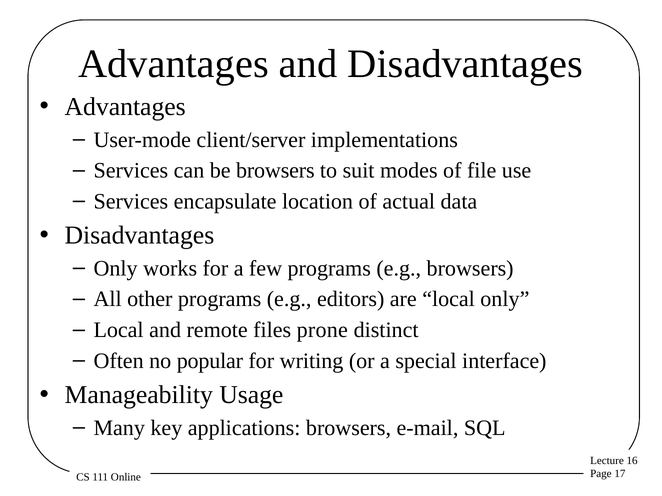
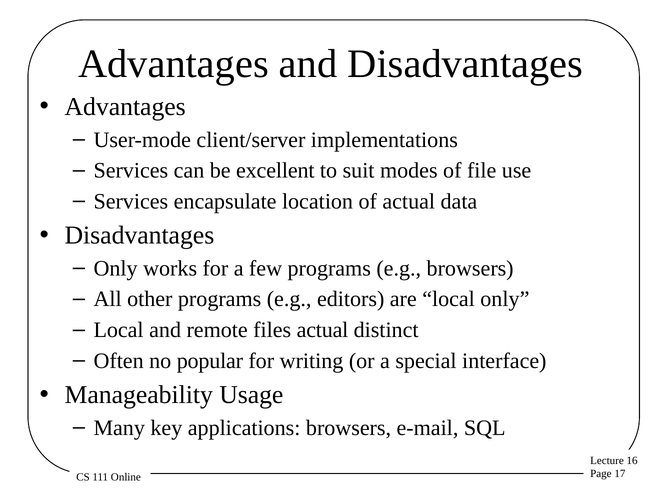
be browsers: browsers -> excellent (275, 171)
files prone: prone -> actual (323, 330)
